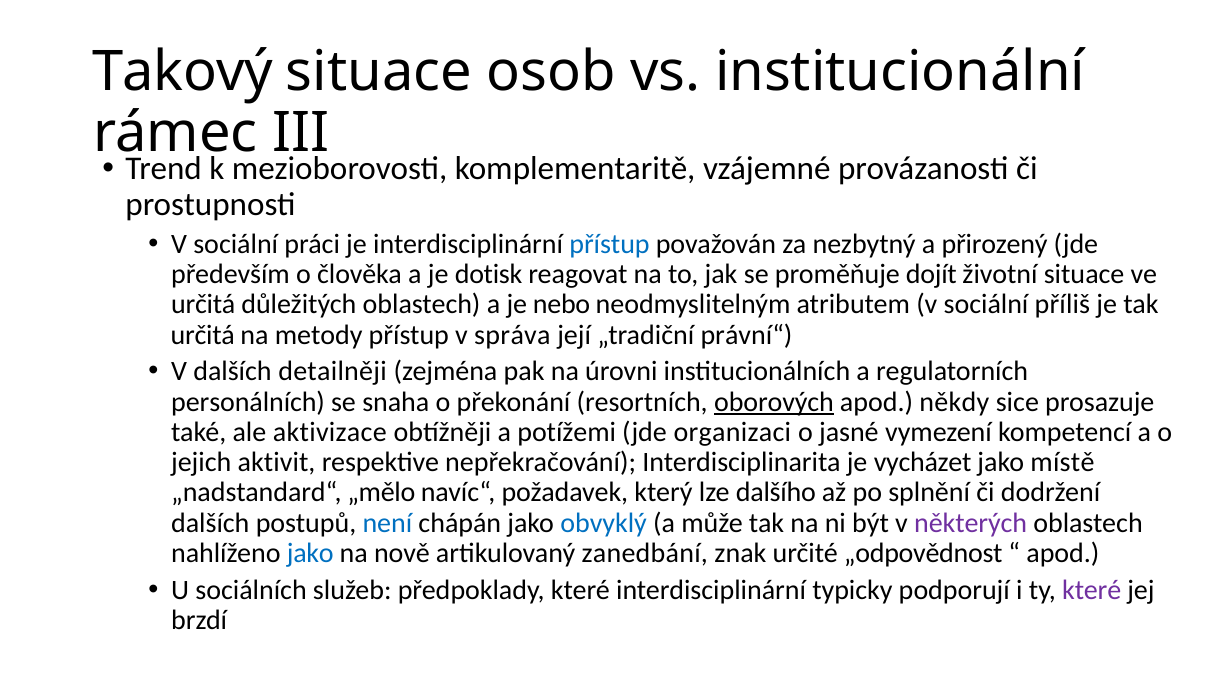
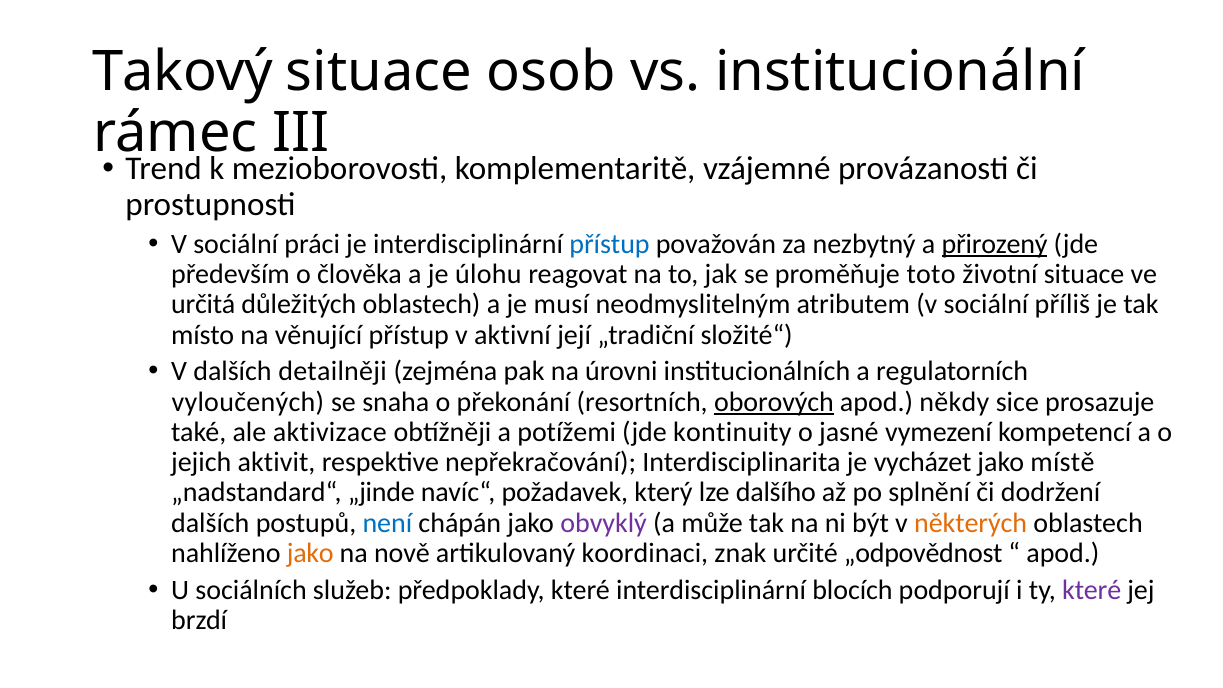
přirozený underline: none -> present (995, 244)
dotisk: dotisk -> úlohu (488, 274)
dojít: dojít -> toto (931, 274)
nebo: nebo -> musí (561, 305)
určitá: určitá -> místo (203, 335)
metody: metody -> věnující (319, 335)
správa: správa -> aktivní (512, 335)
právní“: právní“ -> složité“ (747, 335)
personálních: personálních -> vyloučených (248, 402)
organizaci: organizaci -> kontinuity (732, 432)
„mělo: „mělo -> „jinde (381, 493)
obvyklý colour: blue -> purple (604, 523)
některých colour: purple -> orange (971, 523)
jako colour: blue -> orange (310, 553)
zanedbání: zanedbání -> koordinaci (645, 553)
typicky: typicky -> blocích (852, 590)
